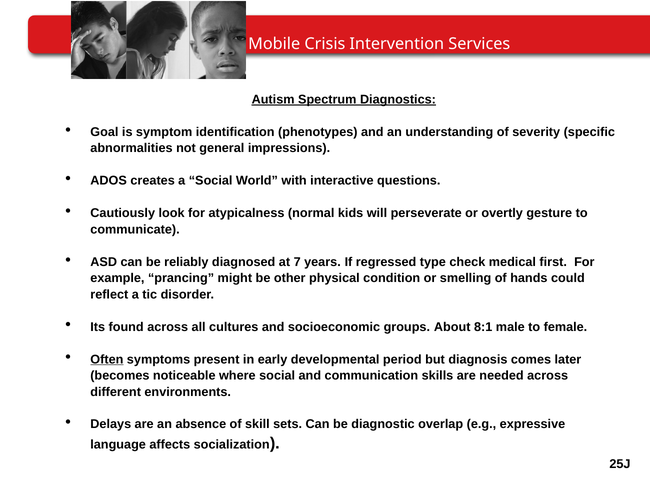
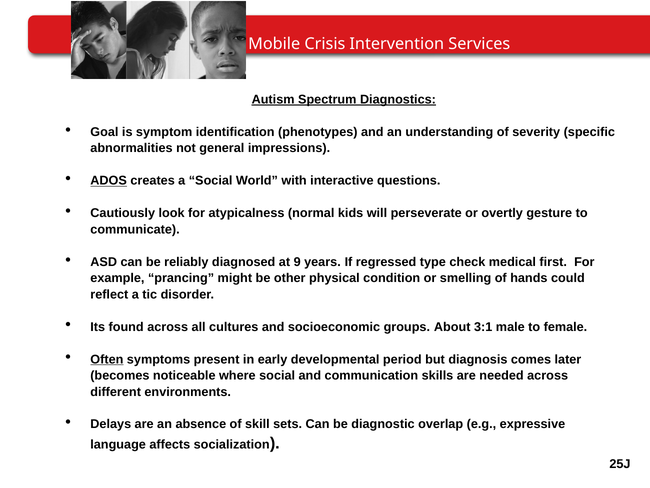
ADOS underline: none -> present (109, 181)
7: 7 -> 9 (297, 262)
8:1: 8:1 -> 3:1 (483, 327)
